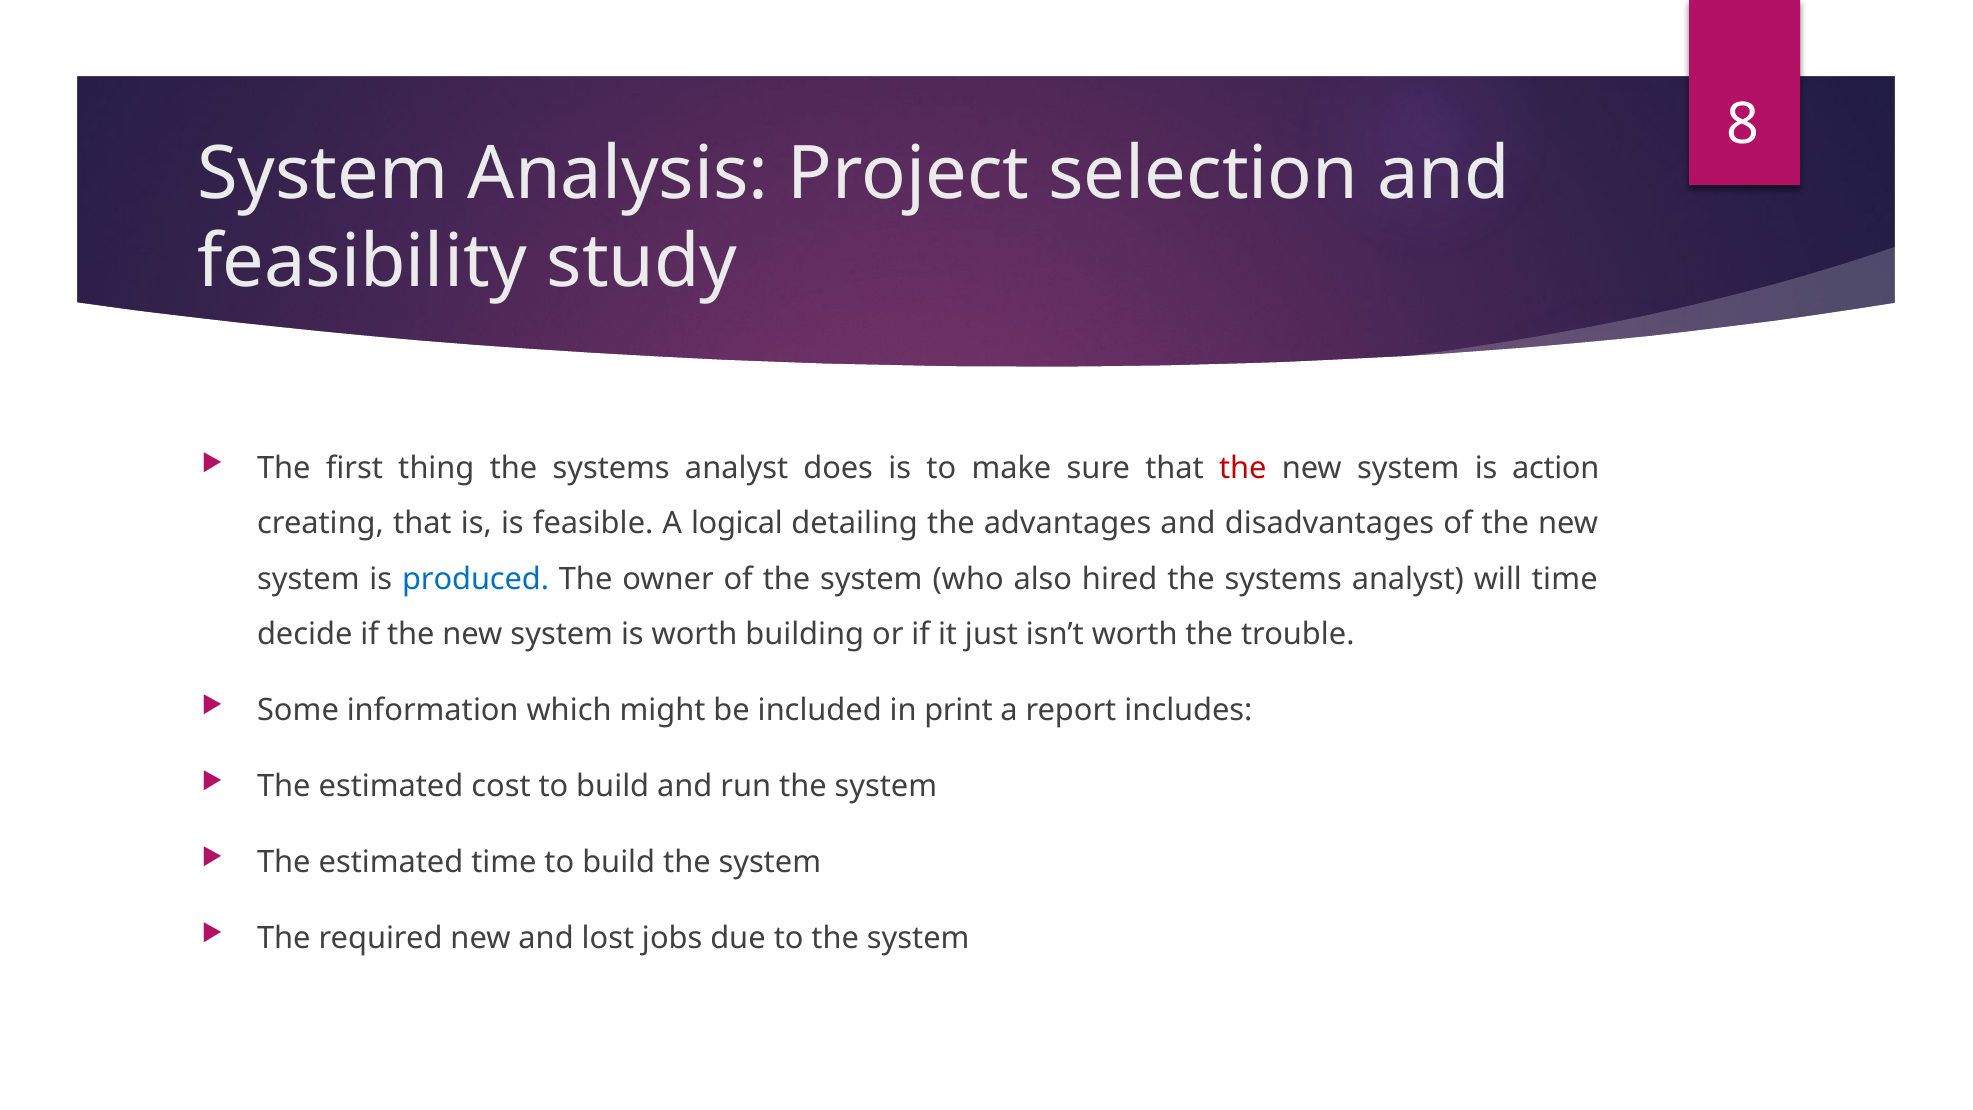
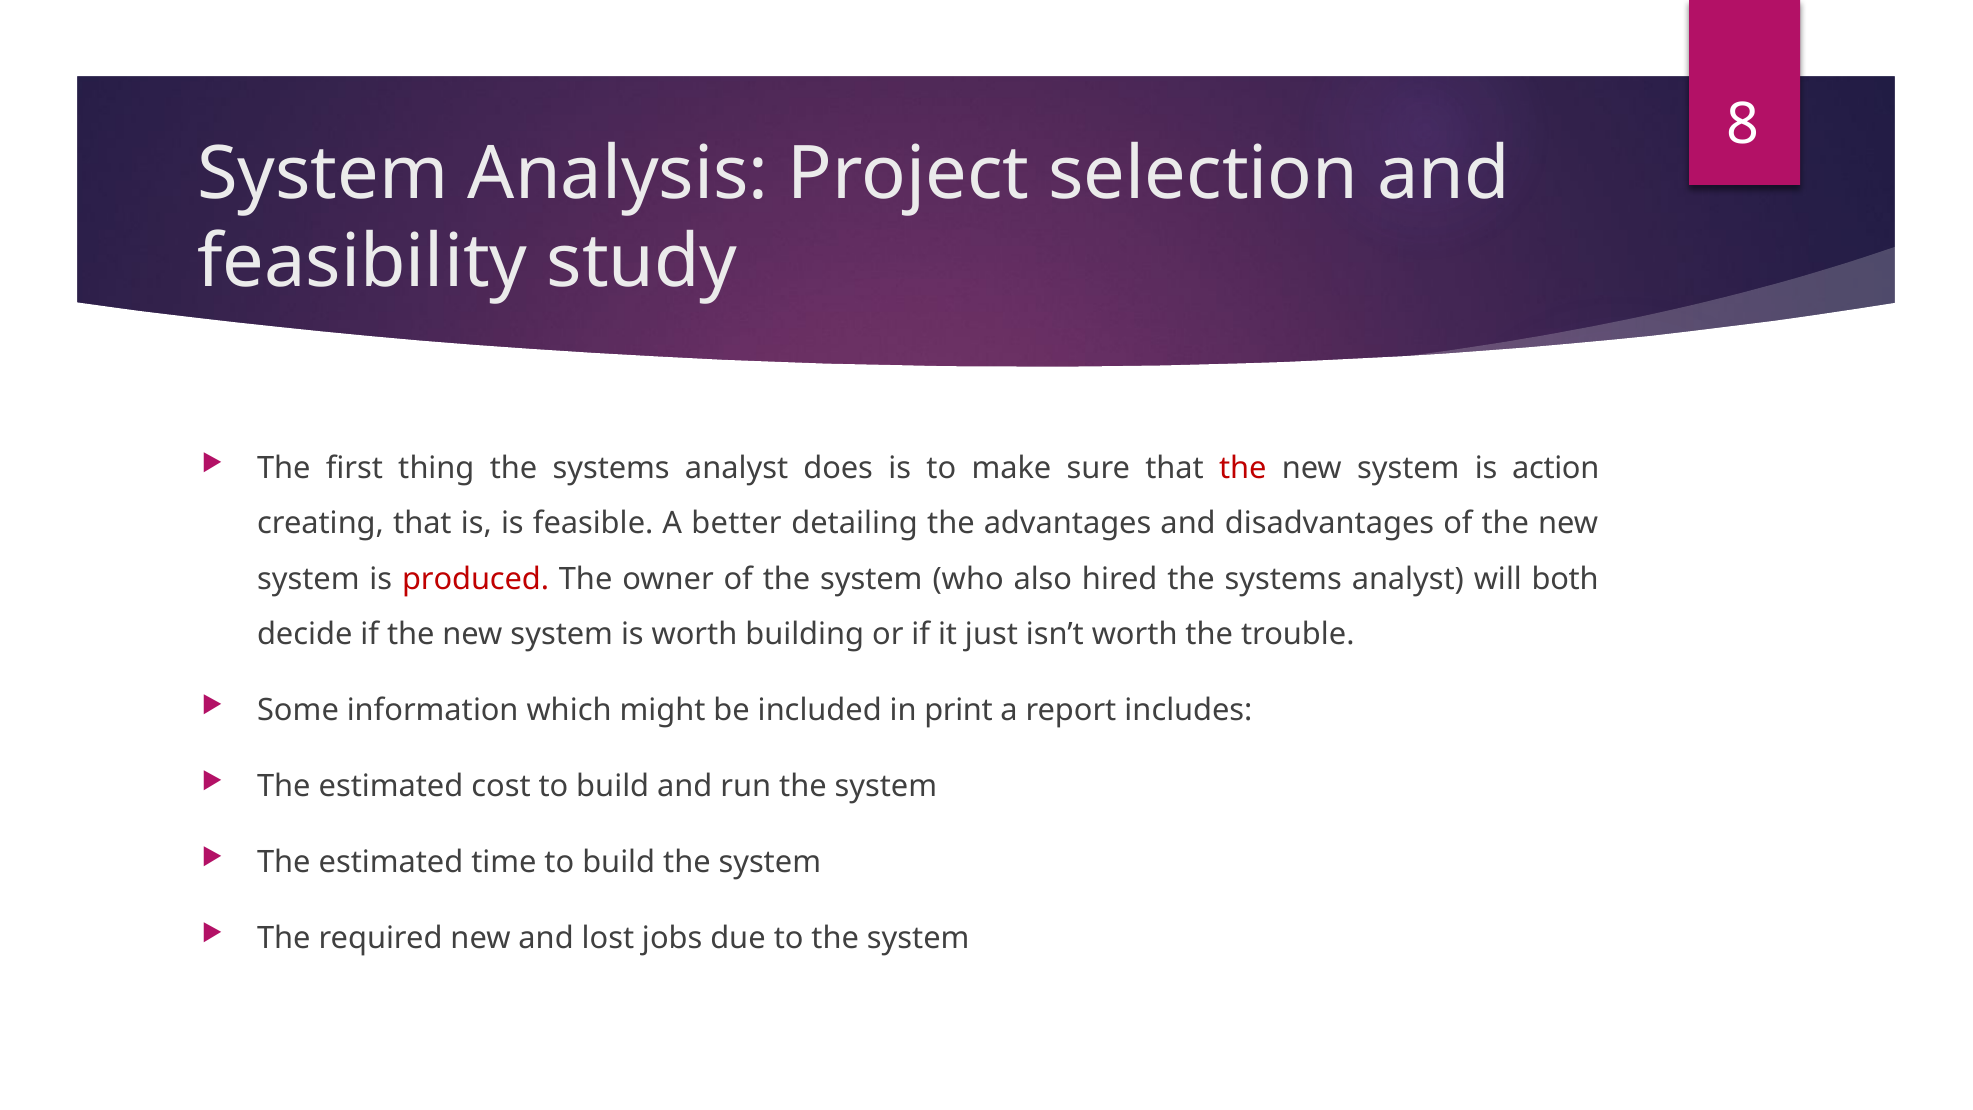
logical: logical -> better (737, 523)
produced colour: blue -> red (476, 579)
will time: time -> both (1565, 579)
